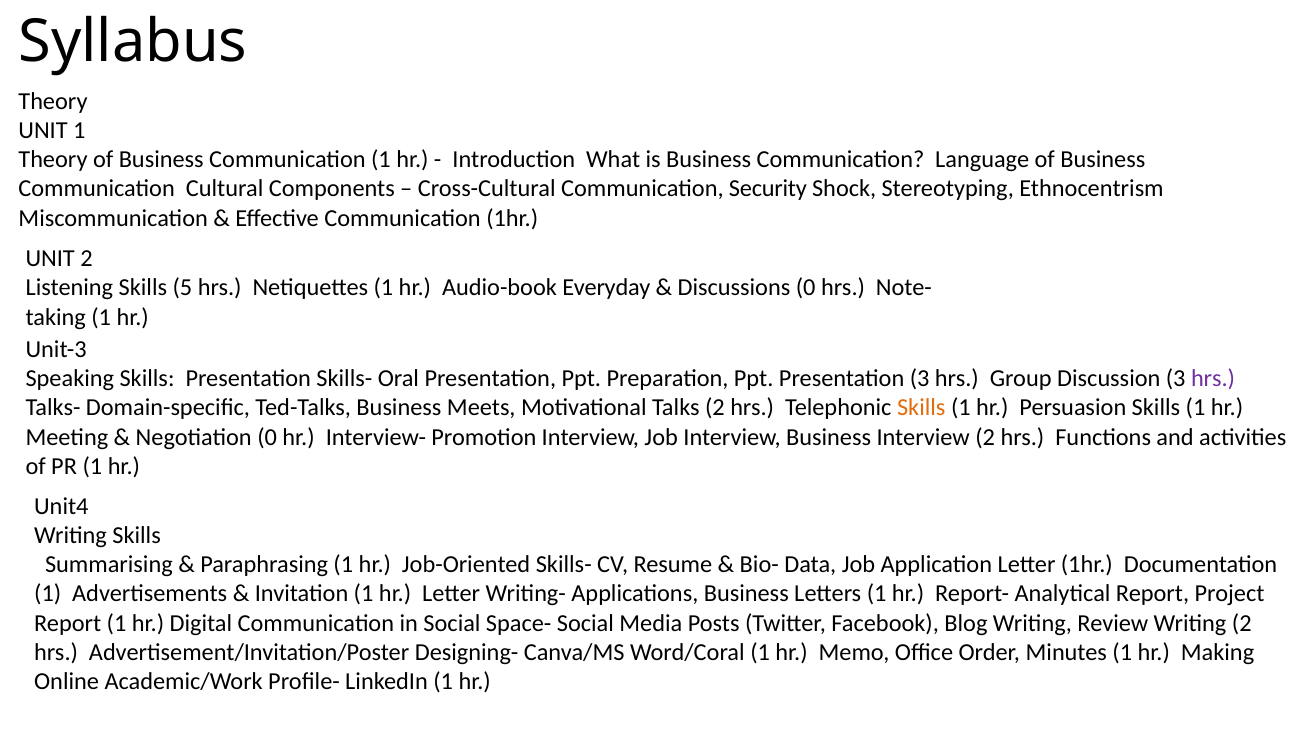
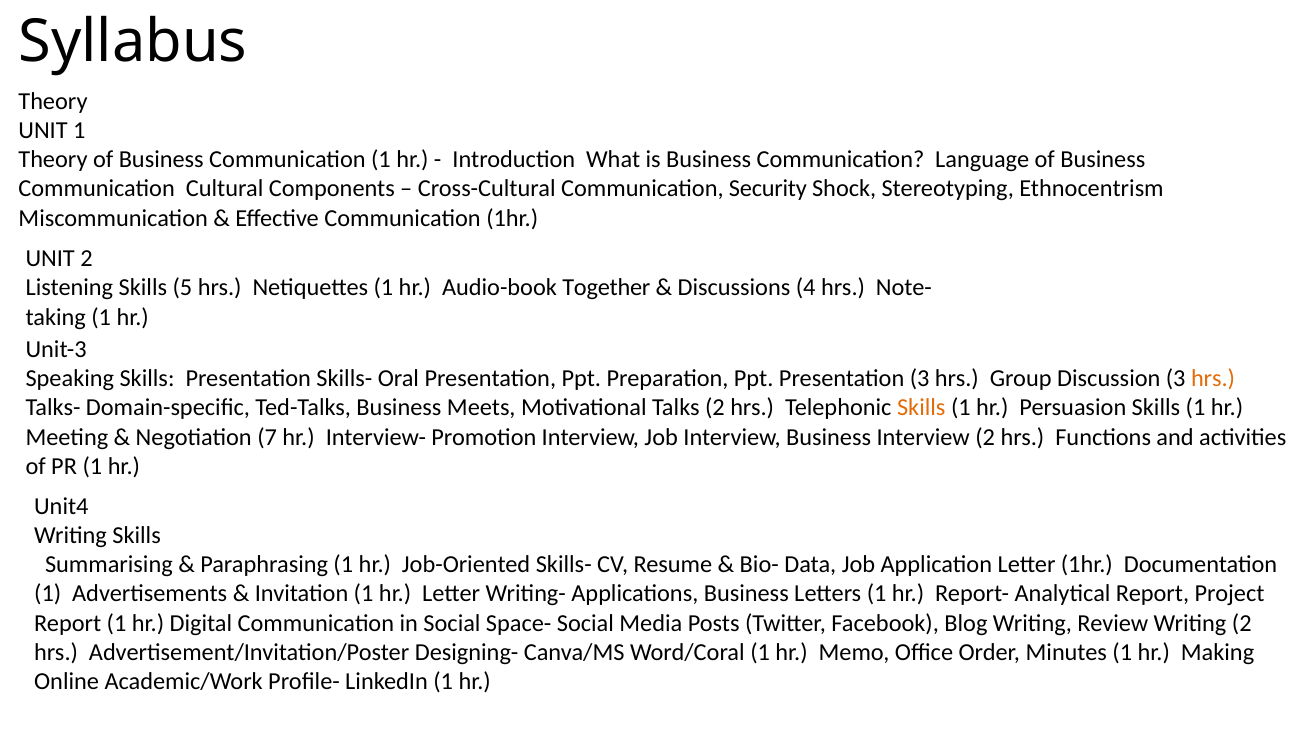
Everyday: Everyday -> Together (606, 288)
Discussions 0: 0 -> 4 (806, 288)
hrs colour: purple -> orange (1213, 379)
Negotiation 0: 0 -> 7 (267, 437)
